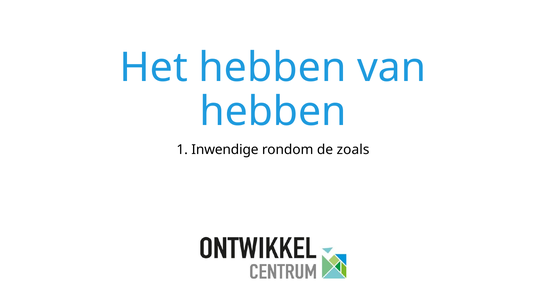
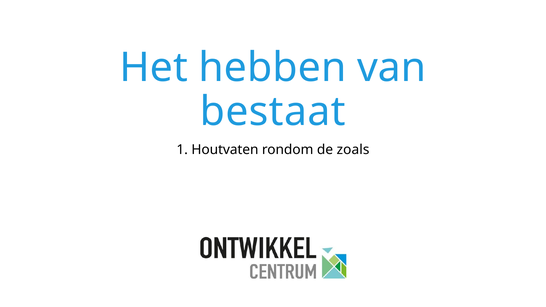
hebben: hebben -> bestaat (273, 112)
Inwendige: Inwendige -> Houtvaten (225, 150)
